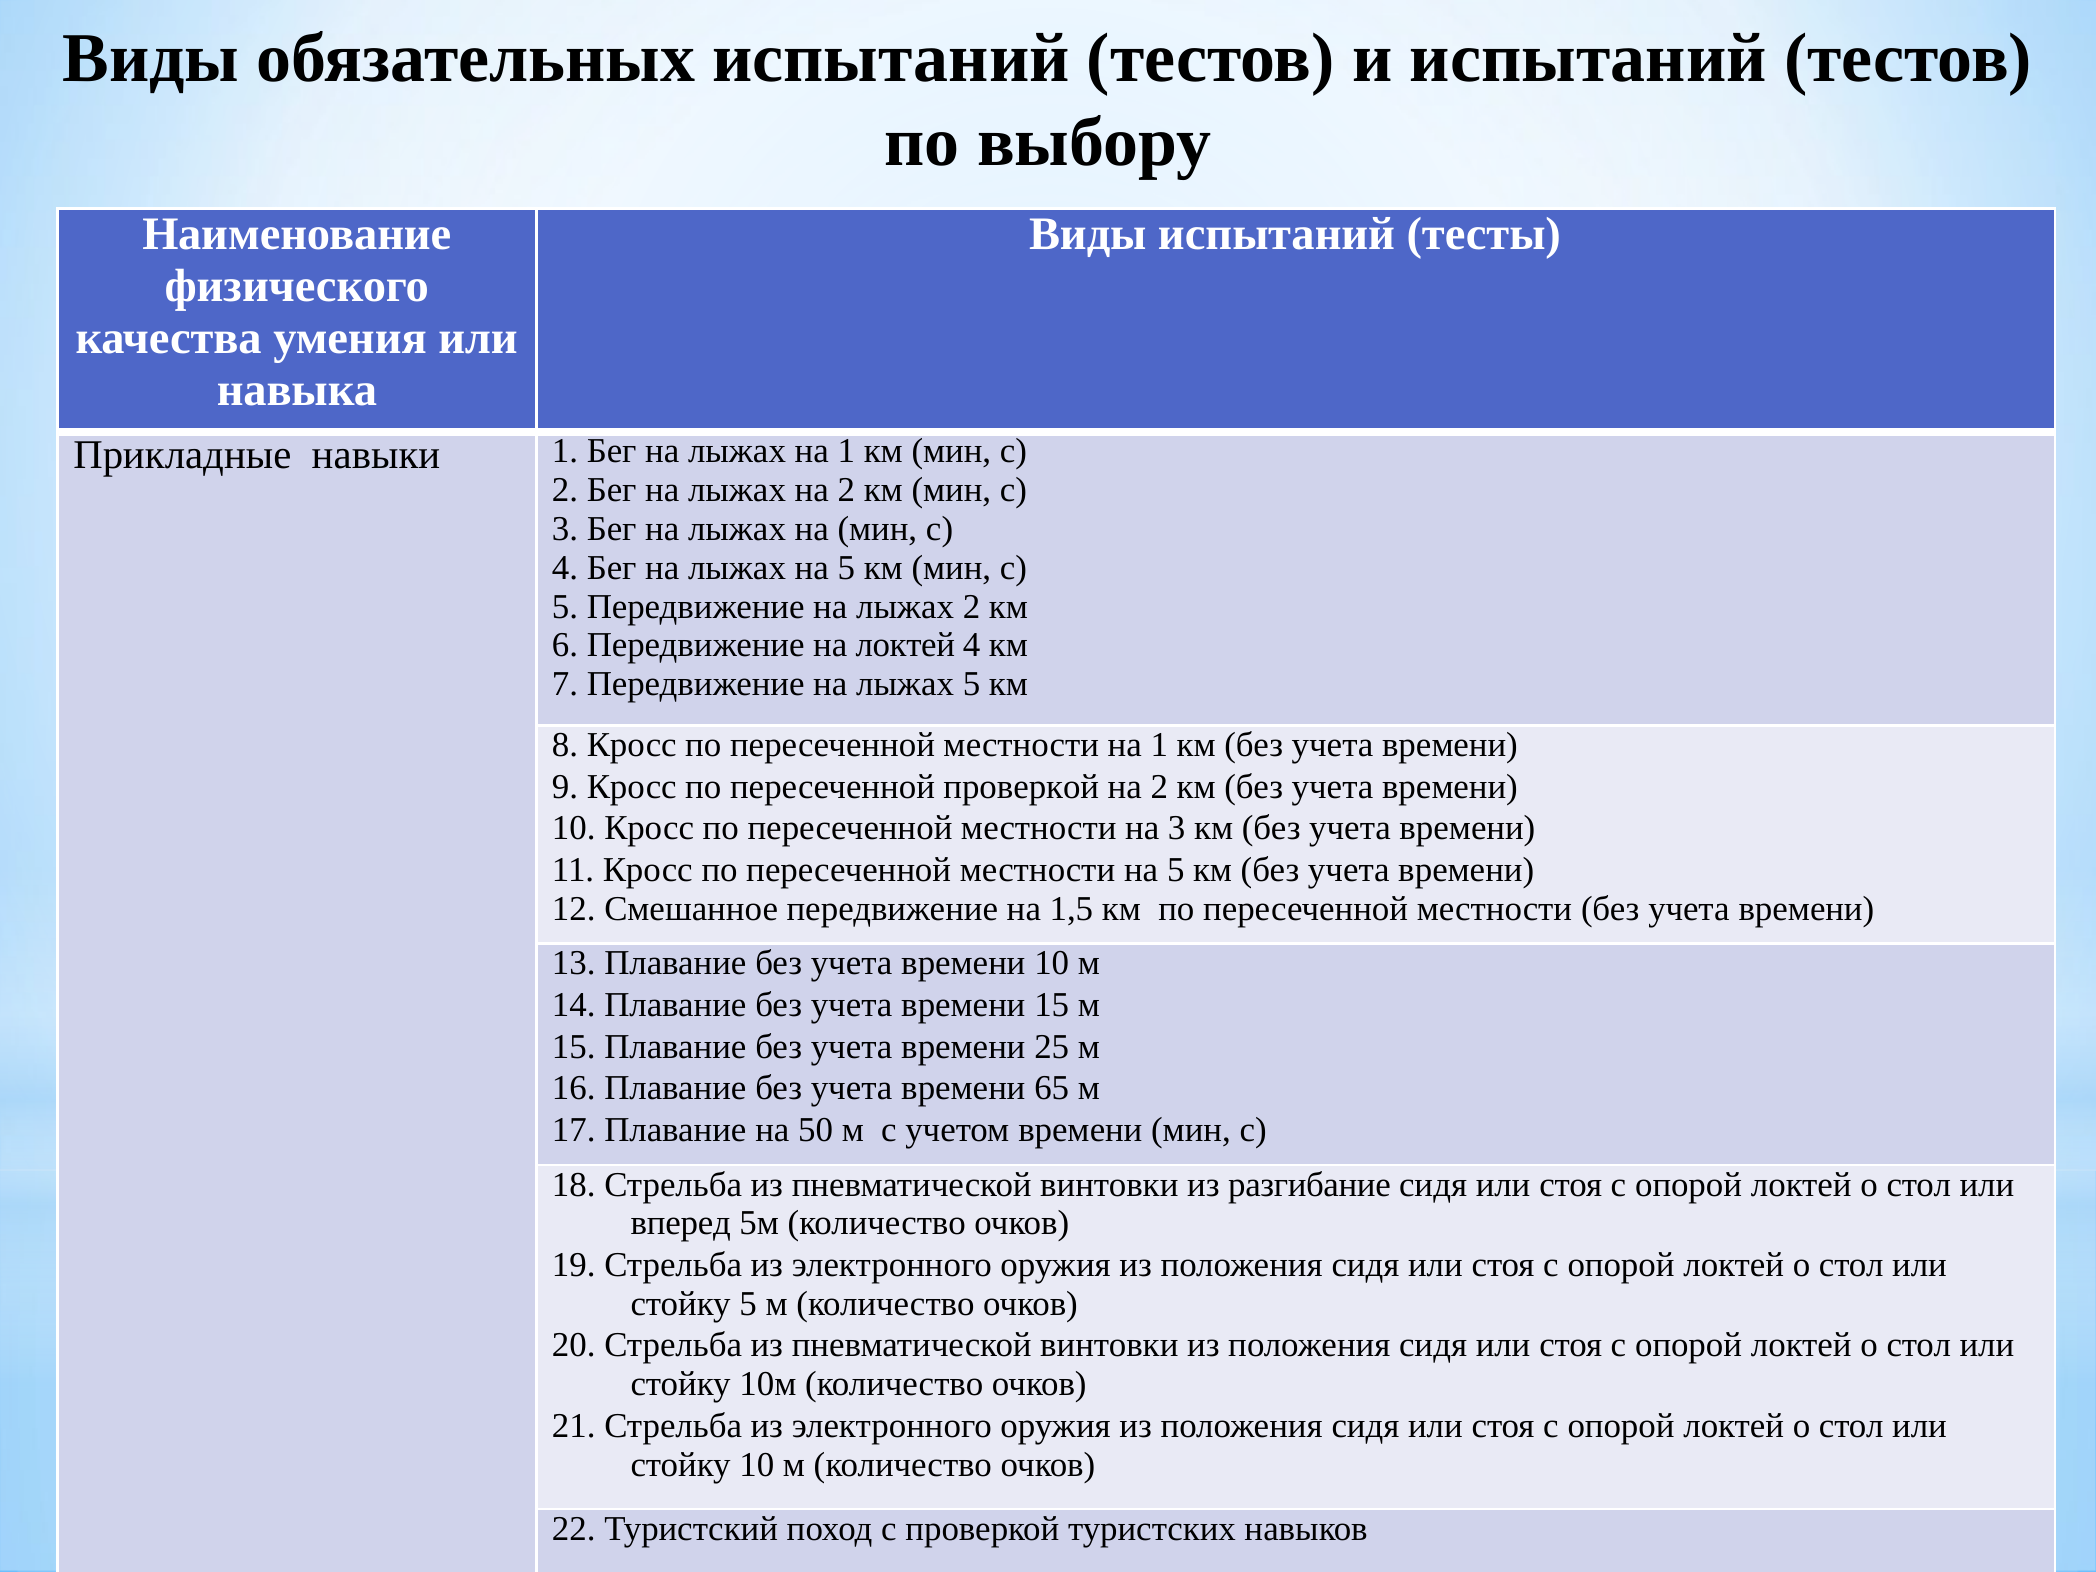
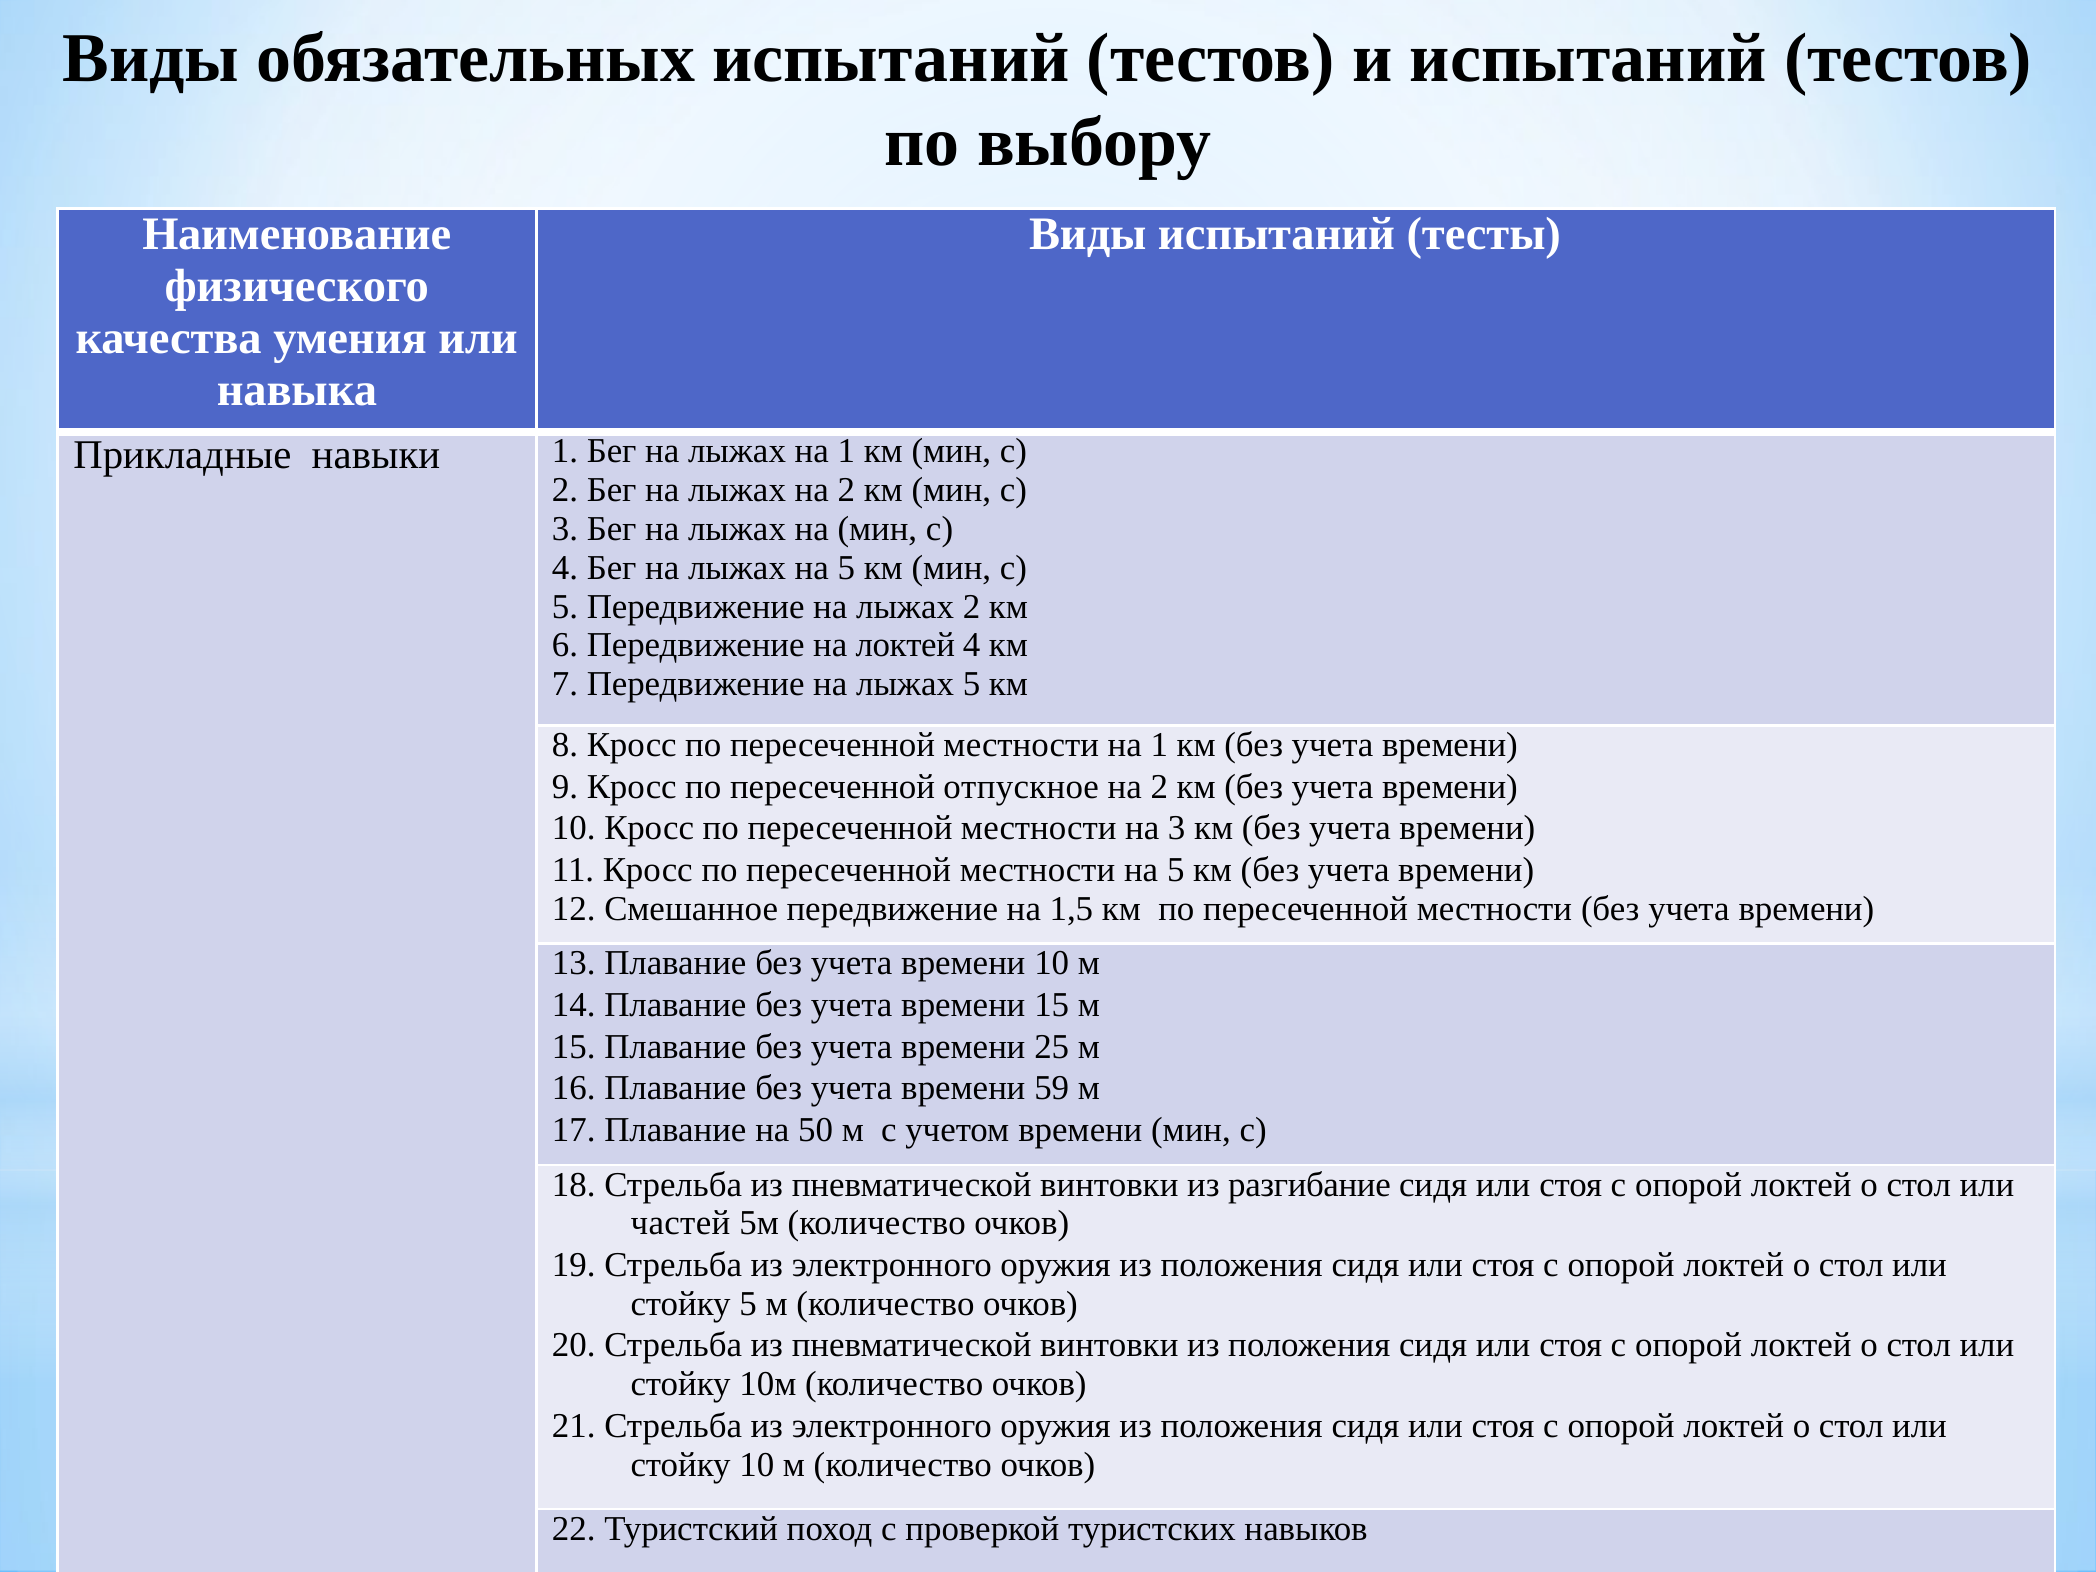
пересеченной проверкой: проверкой -> отпускное (1021, 787)
65: 65 -> 59 (1052, 1088)
вперед: вперед -> частей (680, 1223)
